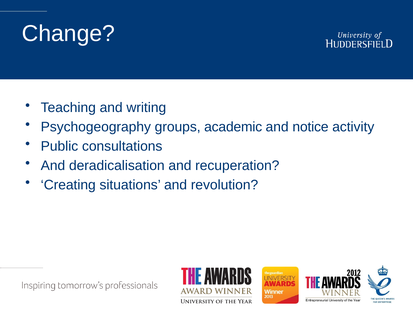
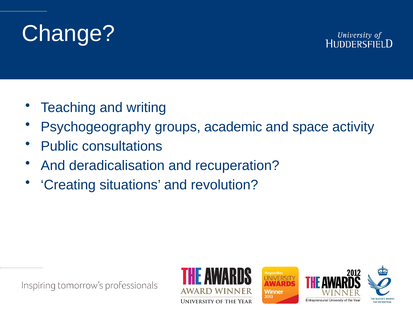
notice: notice -> space (311, 127)
